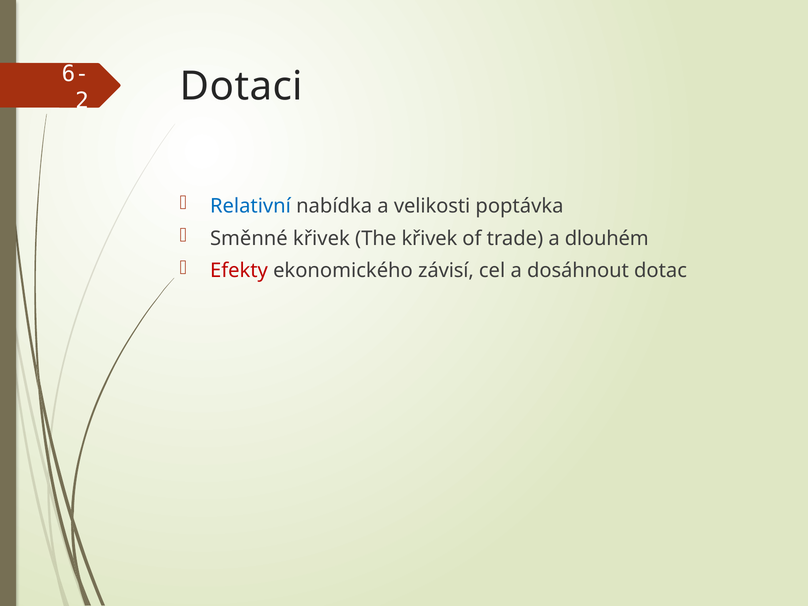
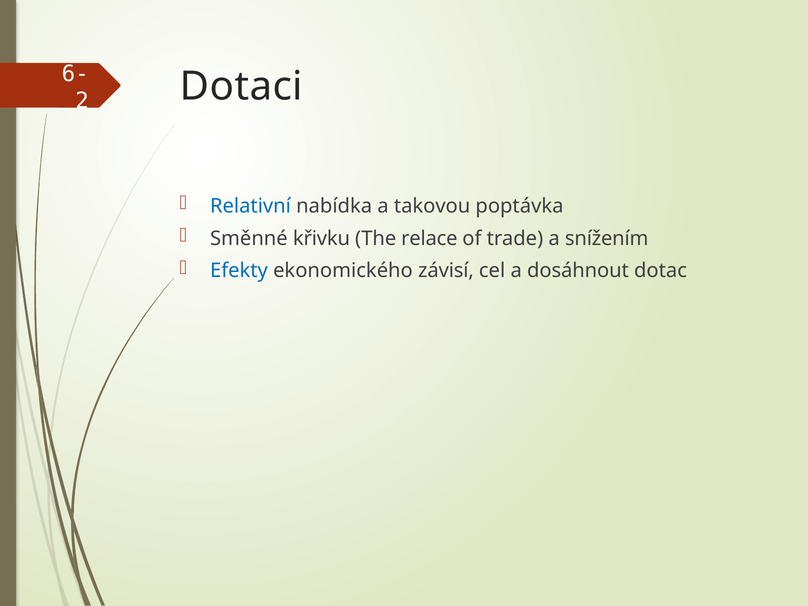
velikosti: velikosti -> takovou (432, 206)
Směnné křivek: křivek -> křivku (321, 238)
The křivek: křivek -> relace (429, 238)
dlouhém: dlouhém -> snížením (607, 238)
Efekty colour: red -> blue (239, 271)
